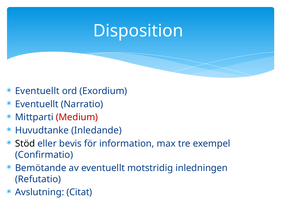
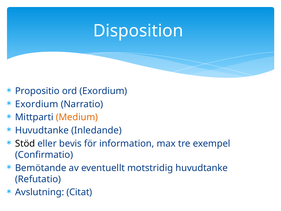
Eventuellt: Eventuellt -> Propositio (37, 91)
Eventuellt: Eventuellt -> Exordium (37, 104)
Medium colour: red -> orange (77, 117)
motstridig inledningen: inledningen -> huvudtanke (202, 168)
